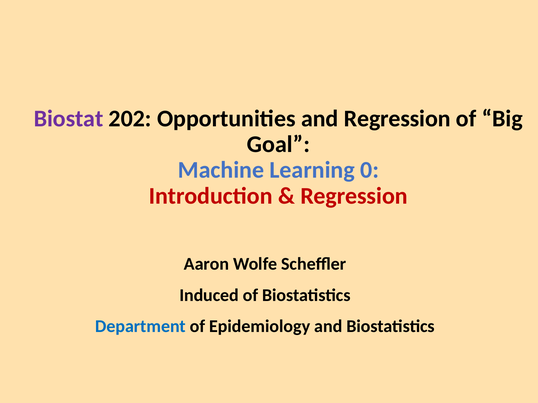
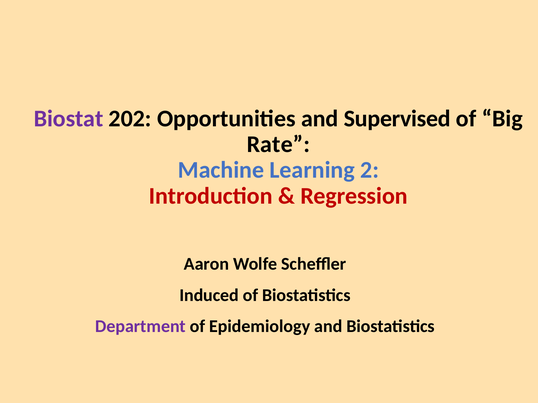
and Regression: Regression -> Supervised (397, 119)
Goal: Goal -> Rate (278, 144)
0: 0 -> 2 (370, 170)
Department colour: blue -> purple (140, 327)
